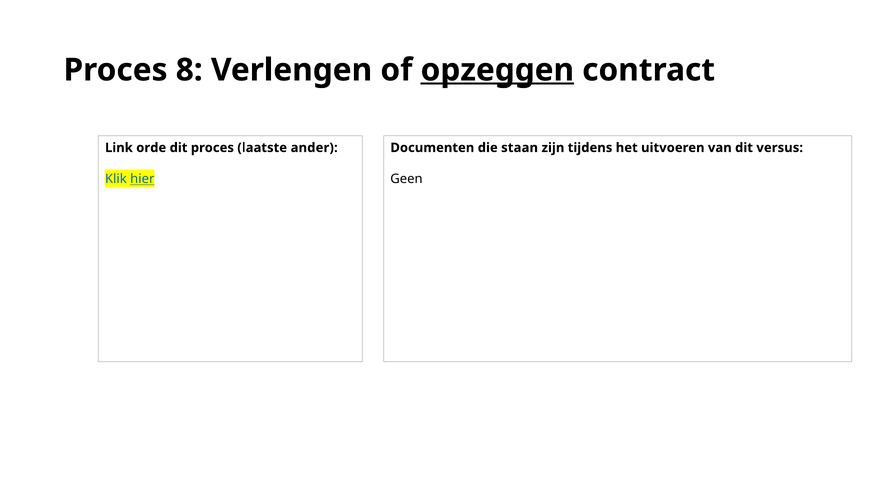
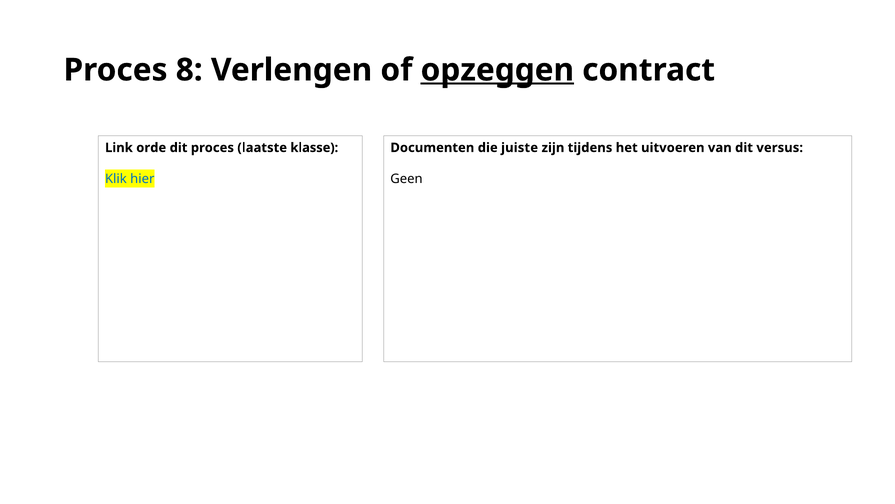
ander: ander -> klasse (314, 148)
staan: staan -> juiste (520, 148)
hier underline: present -> none (142, 179)
